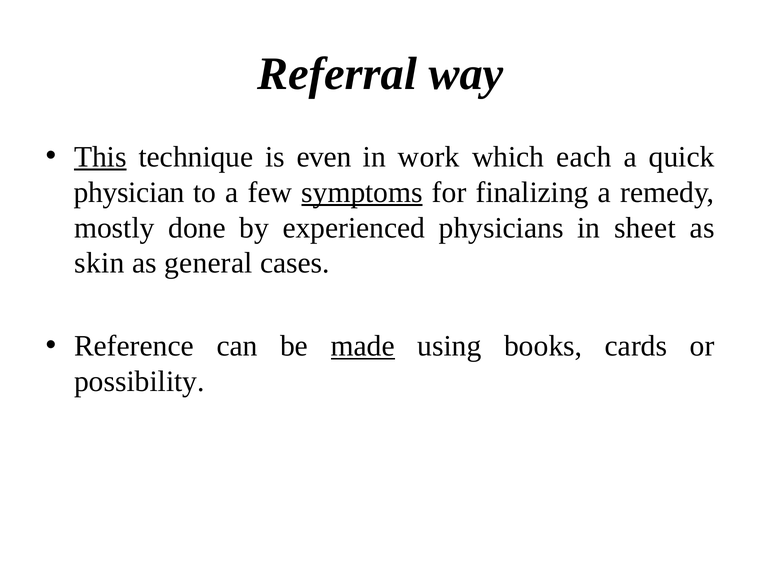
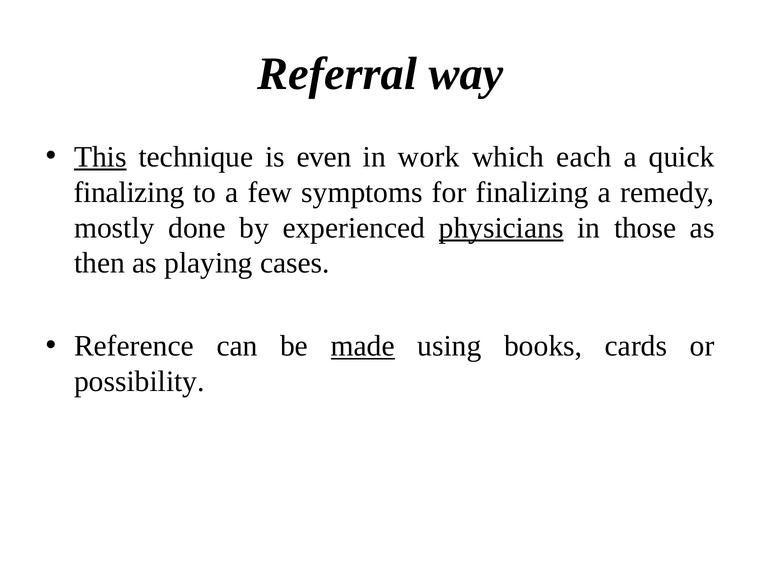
physician: physician -> finalizing (129, 192)
symptoms underline: present -> none (362, 192)
physicians underline: none -> present (501, 228)
sheet: sheet -> those (645, 228)
skin: skin -> then (100, 263)
general: general -> playing (209, 263)
